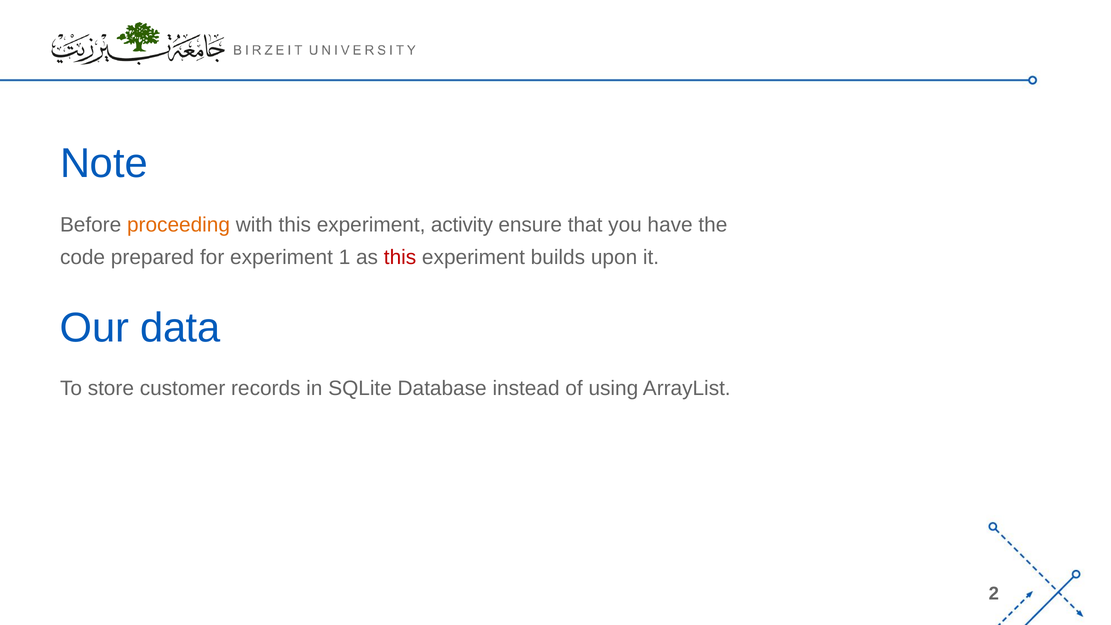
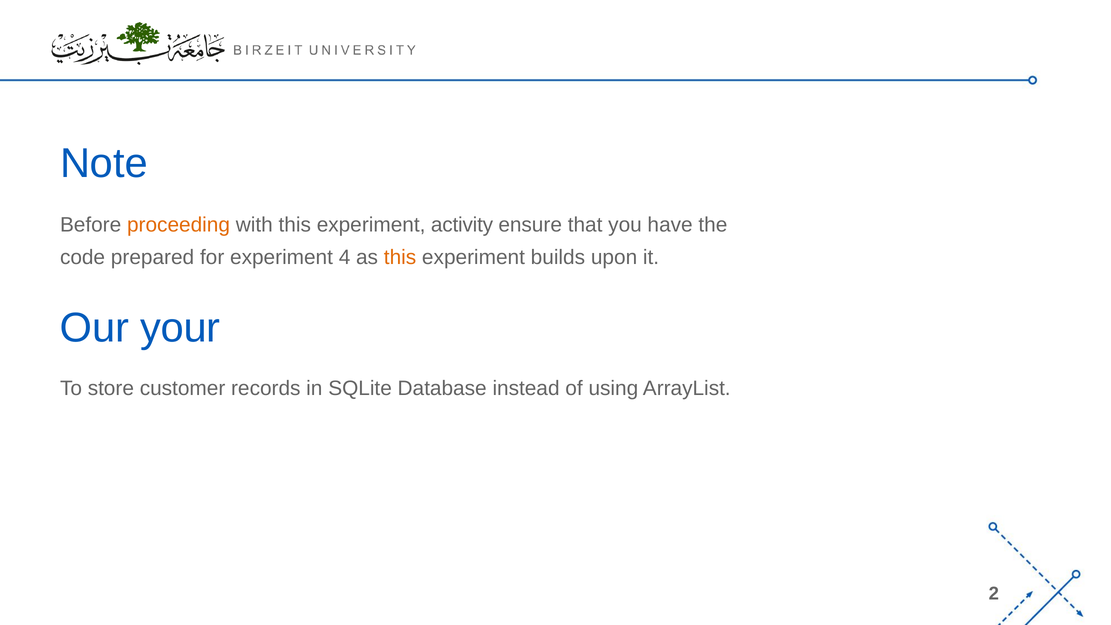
1: 1 -> 4 (345, 257)
this colour: red -> orange (400, 257)
data: data -> your (180, 328)
